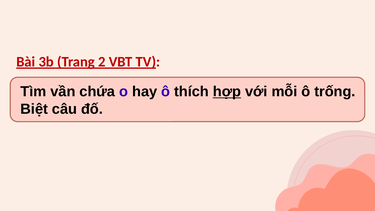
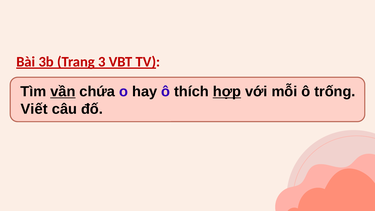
2: 2 -> 3 (102, 62)
vần underline: none -> present (63, 92)
Biệt: Biệt -> Viết (34, 109)
